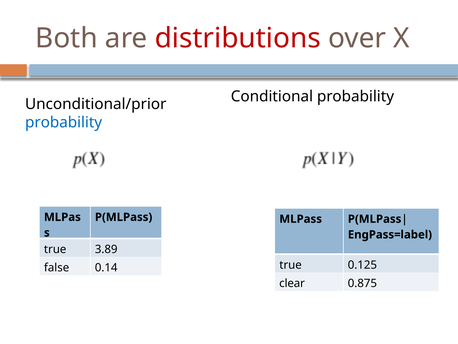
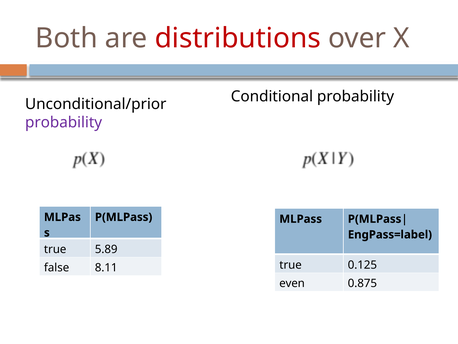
probability colour: blue -> purple (64, 122)
3.89: 3.89 -> 5.89 (106, 249)
0.14: 0.14 -> 8.11 (106, 267)
clear: clear -> even (292, 283)
